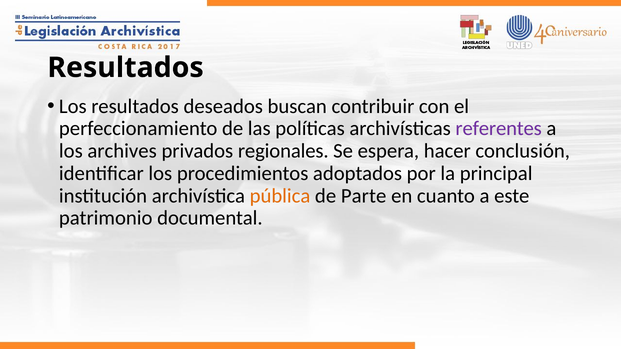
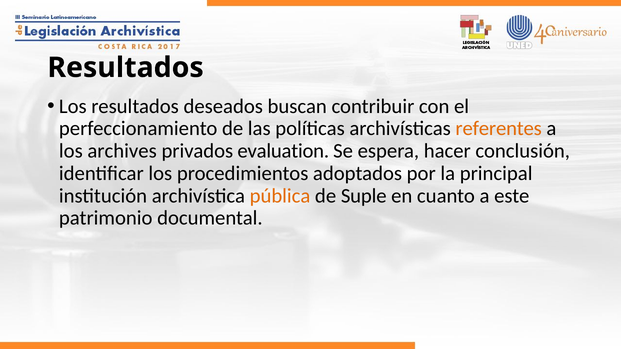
referentes colour: purple -> orange (499, 129)
regionales: regionales -> evaluation (283, 151)
Parte: Parte -> Suple (364, 196)
